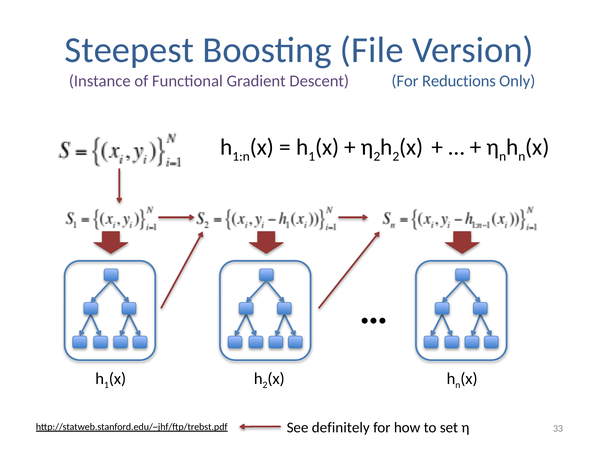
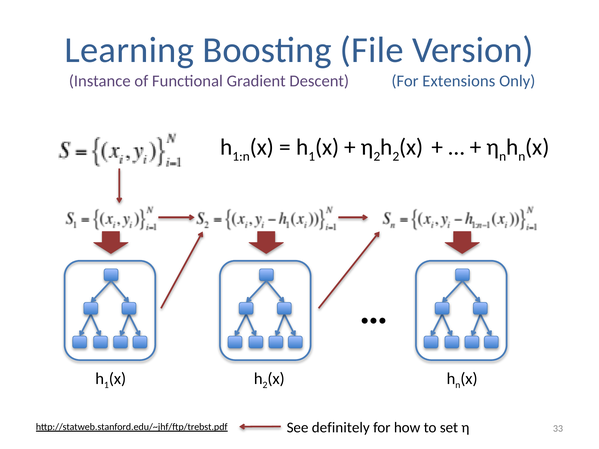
Steepest: Steepest -> Learning (129, 50)
Reductions: Reductions -> Extensions (459, 81)
